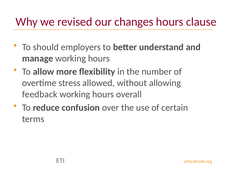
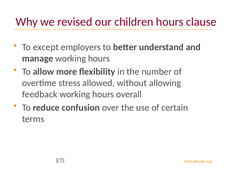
changes: changes -> children (134, 22)
should: should -> except (46, 47)
